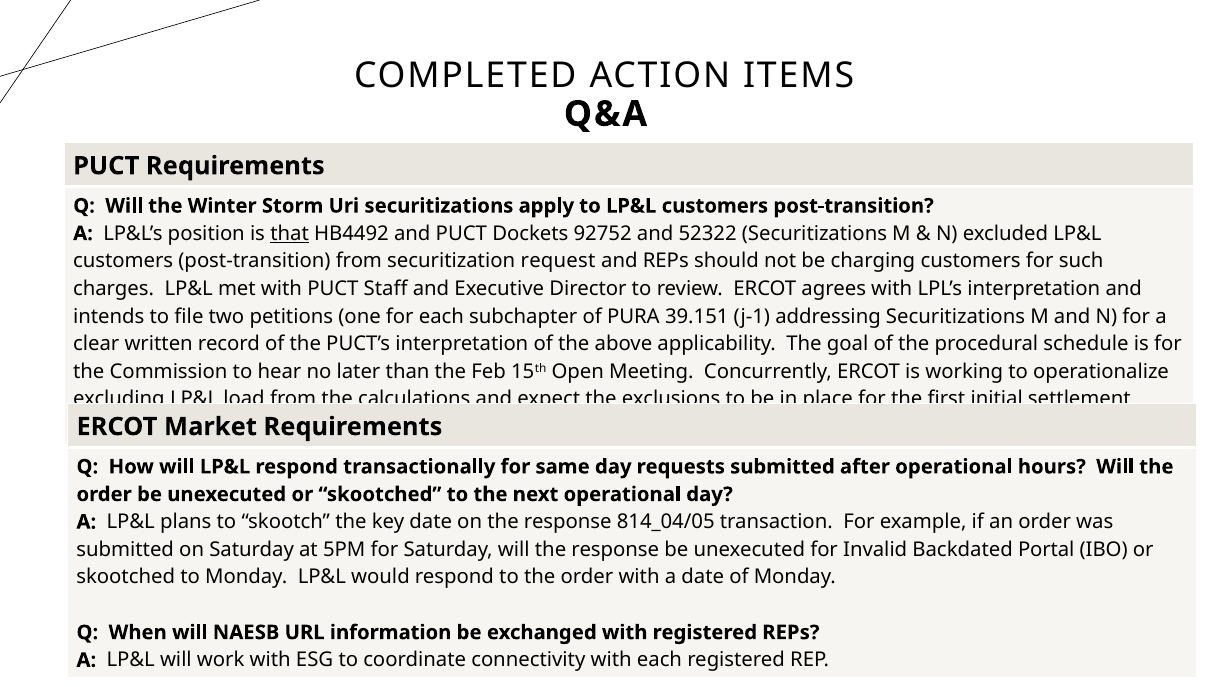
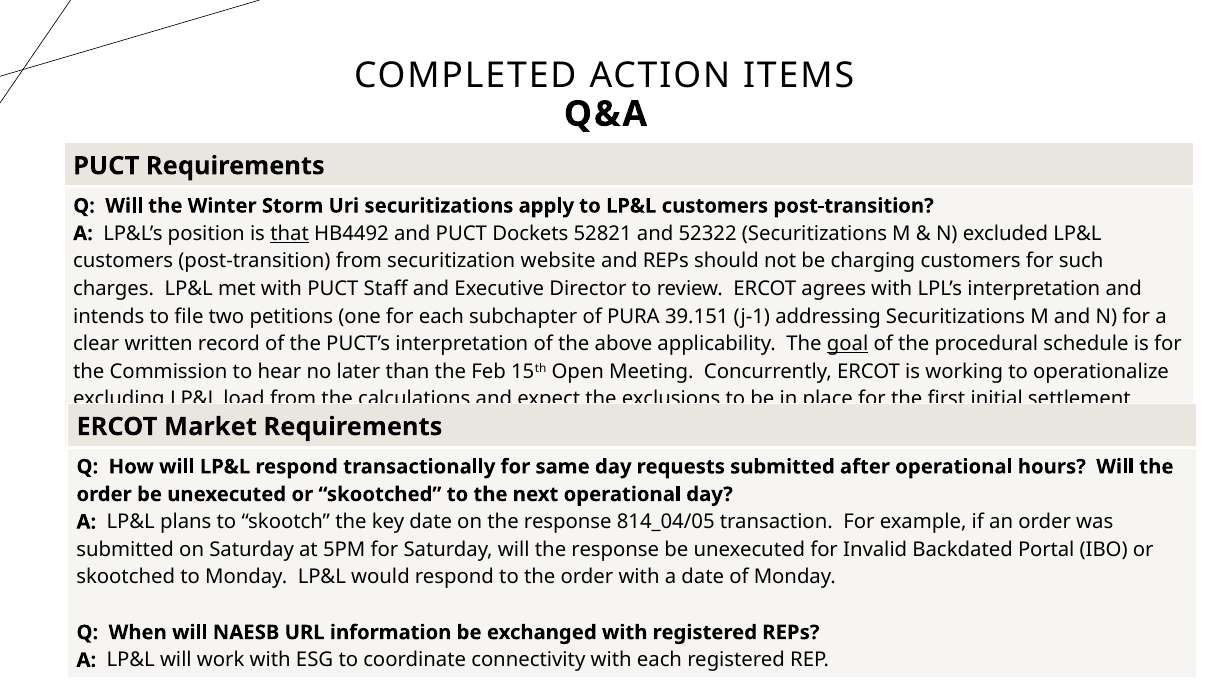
92752: 92752 -> 52821 (603, 234)
request: request -> website (558, 261)
goal underline: none -> present (848, 344)
